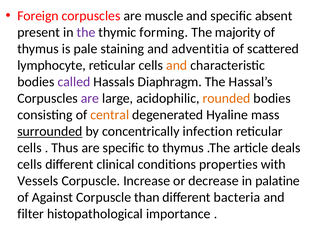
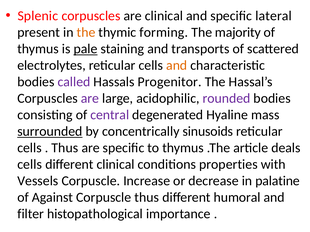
Foreign: Foreign -> Splenic (38, 16)
are muscle: muscle -> clinical (164, 16)
absent: absent -> lateral (274, 16)
the colour: purple -> orange (86, 32)
pale underline: none -> present (86, 49)
adventitia: adventitia -> transports (200, 49)
lymphocyte: lymphocyte -> electrolytes (52, 66)
Diaphragm: Diaphragm -> Progenitor (170, 82)
rounded colour: orange -> purple (227, 99)
central colour: orange -> purple (110, 115)
infection: infection -> sinusoids (208, 132)
Corpuscle than: than -> thus (147, 198)
bacteria: bacteria -> humoral (237, 198)
